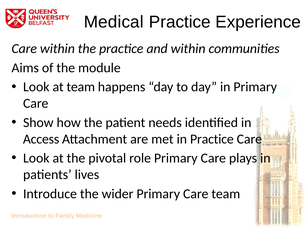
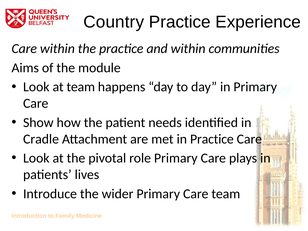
Medical: Medical -> Country (114, 22)
Access: Access -> Cradle (41, 139)
